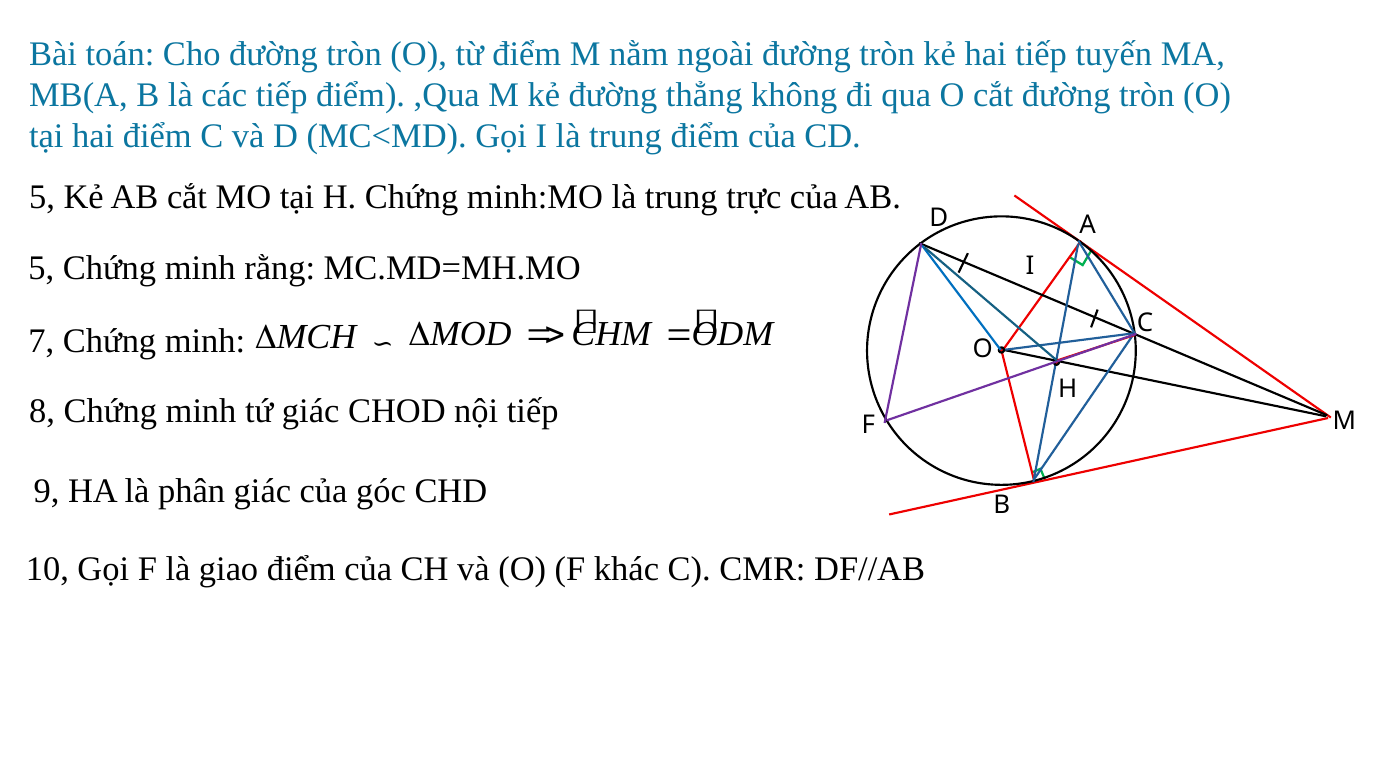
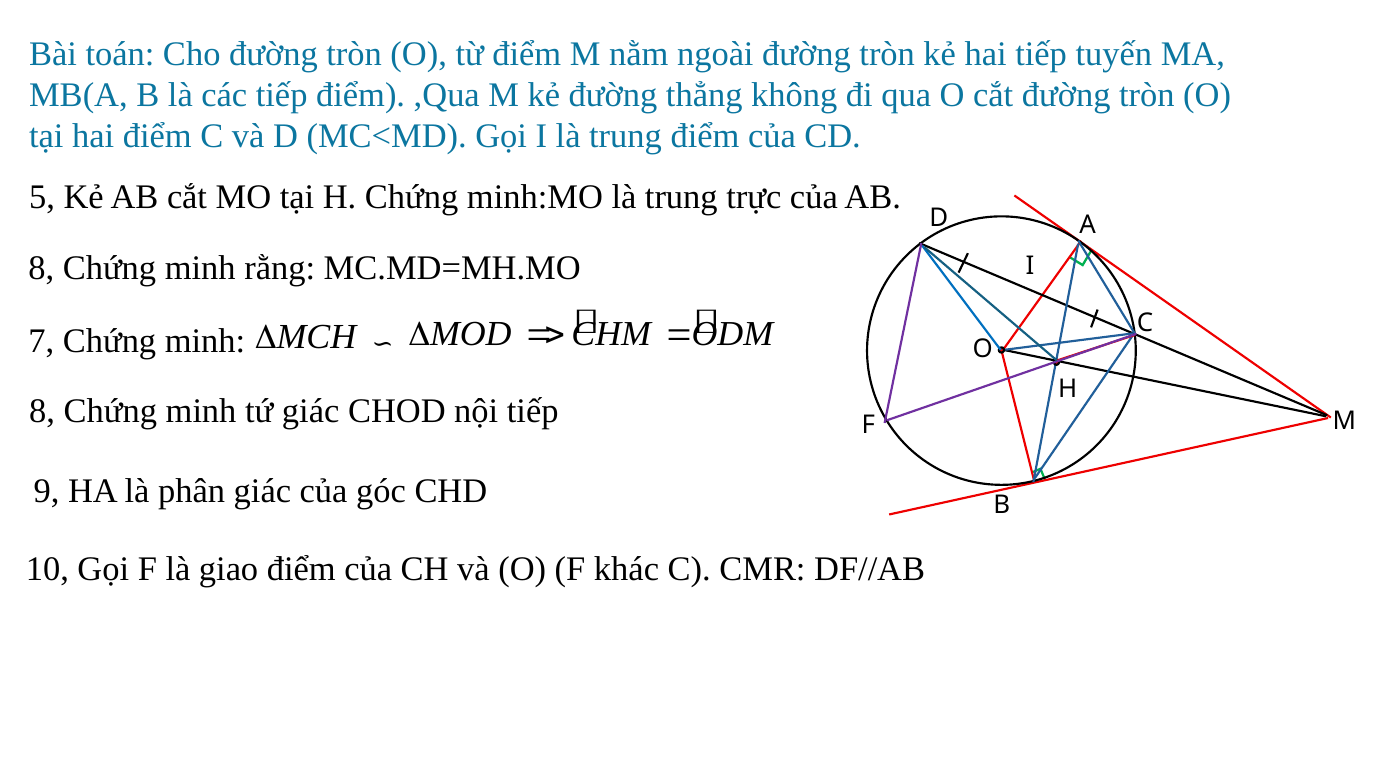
5: 5 -> 8 (41, 268)
